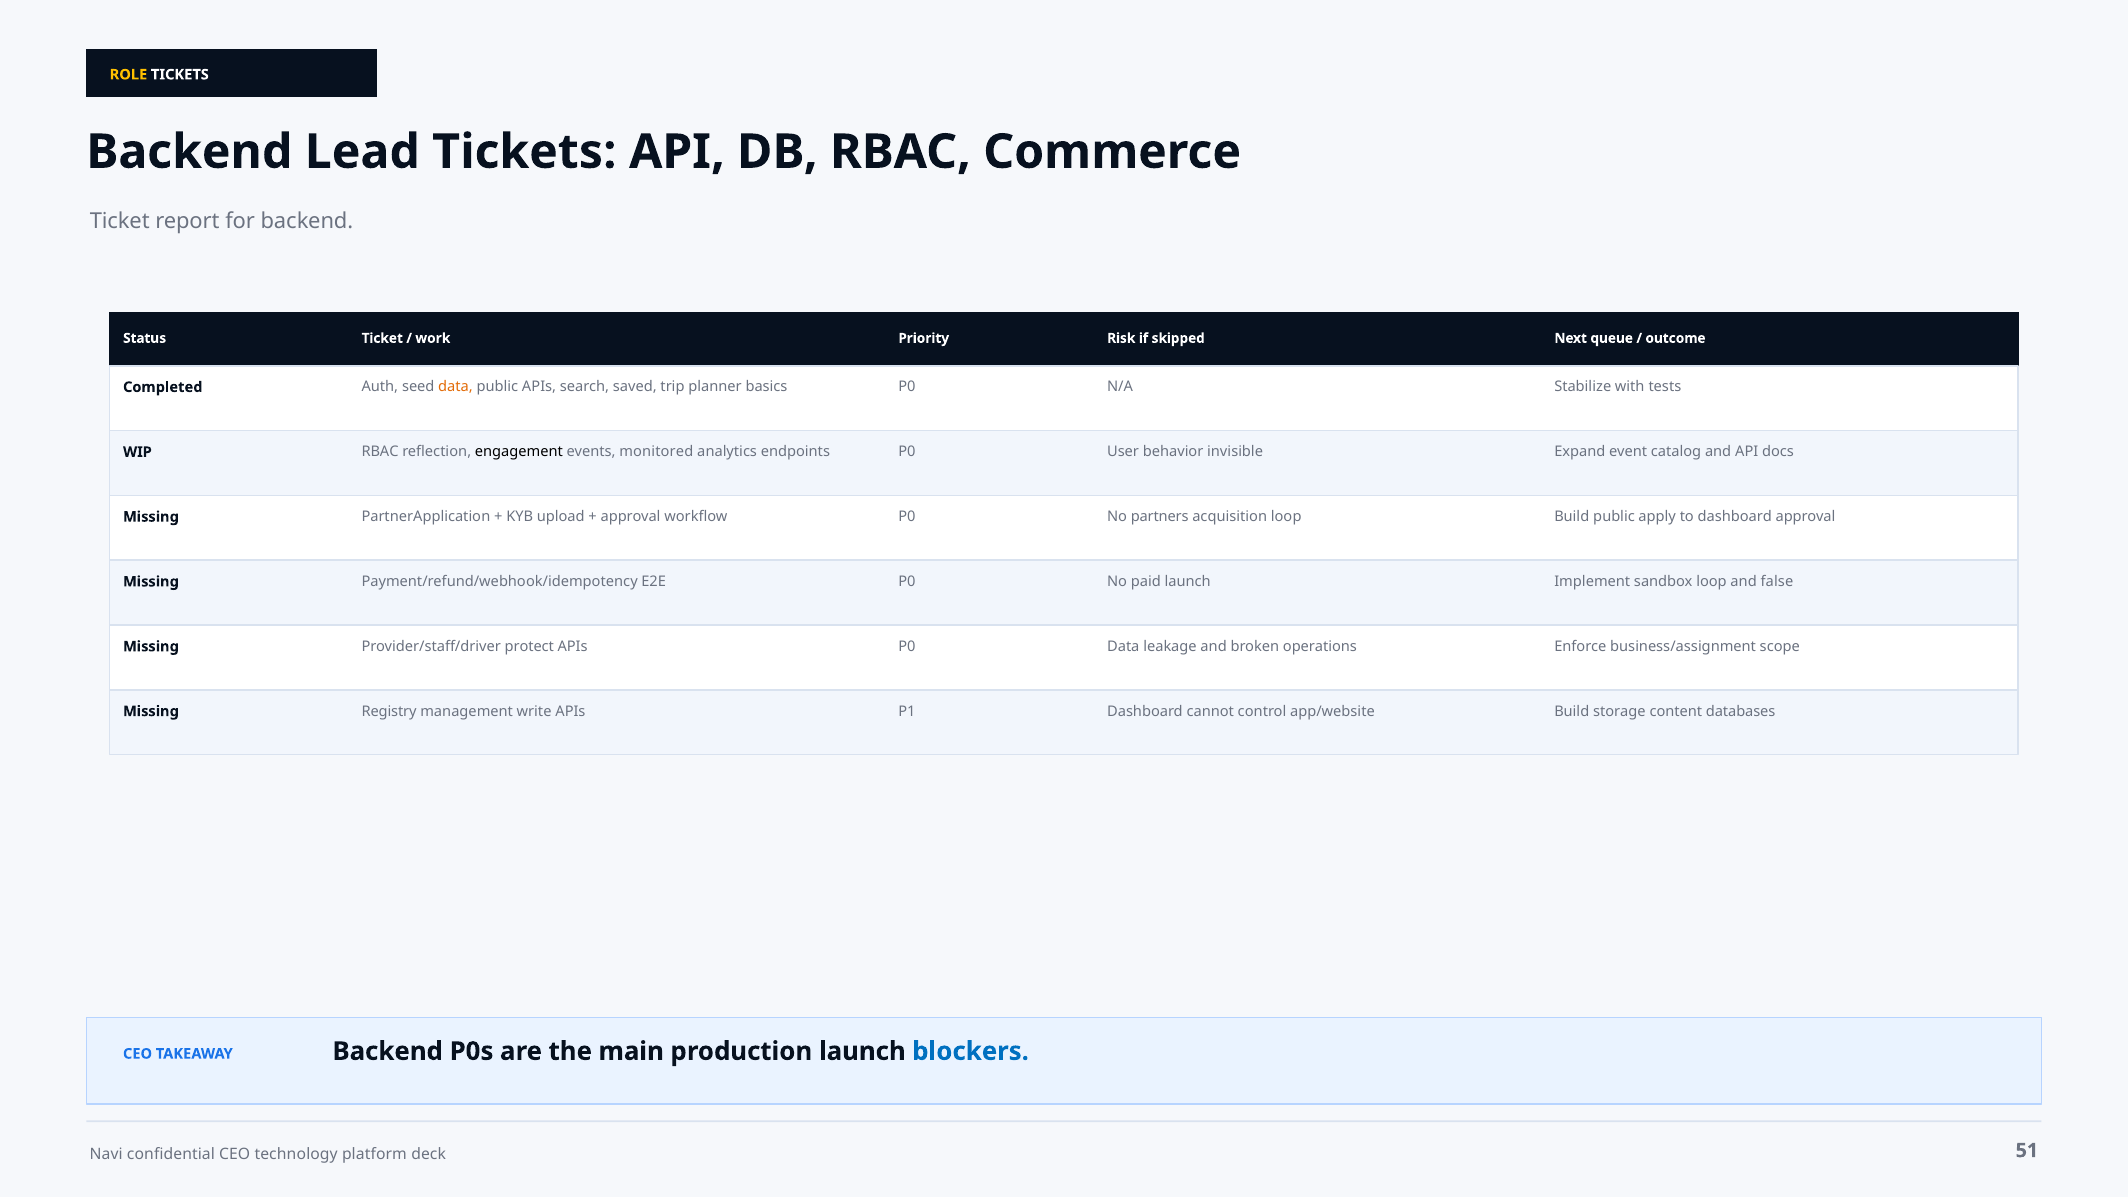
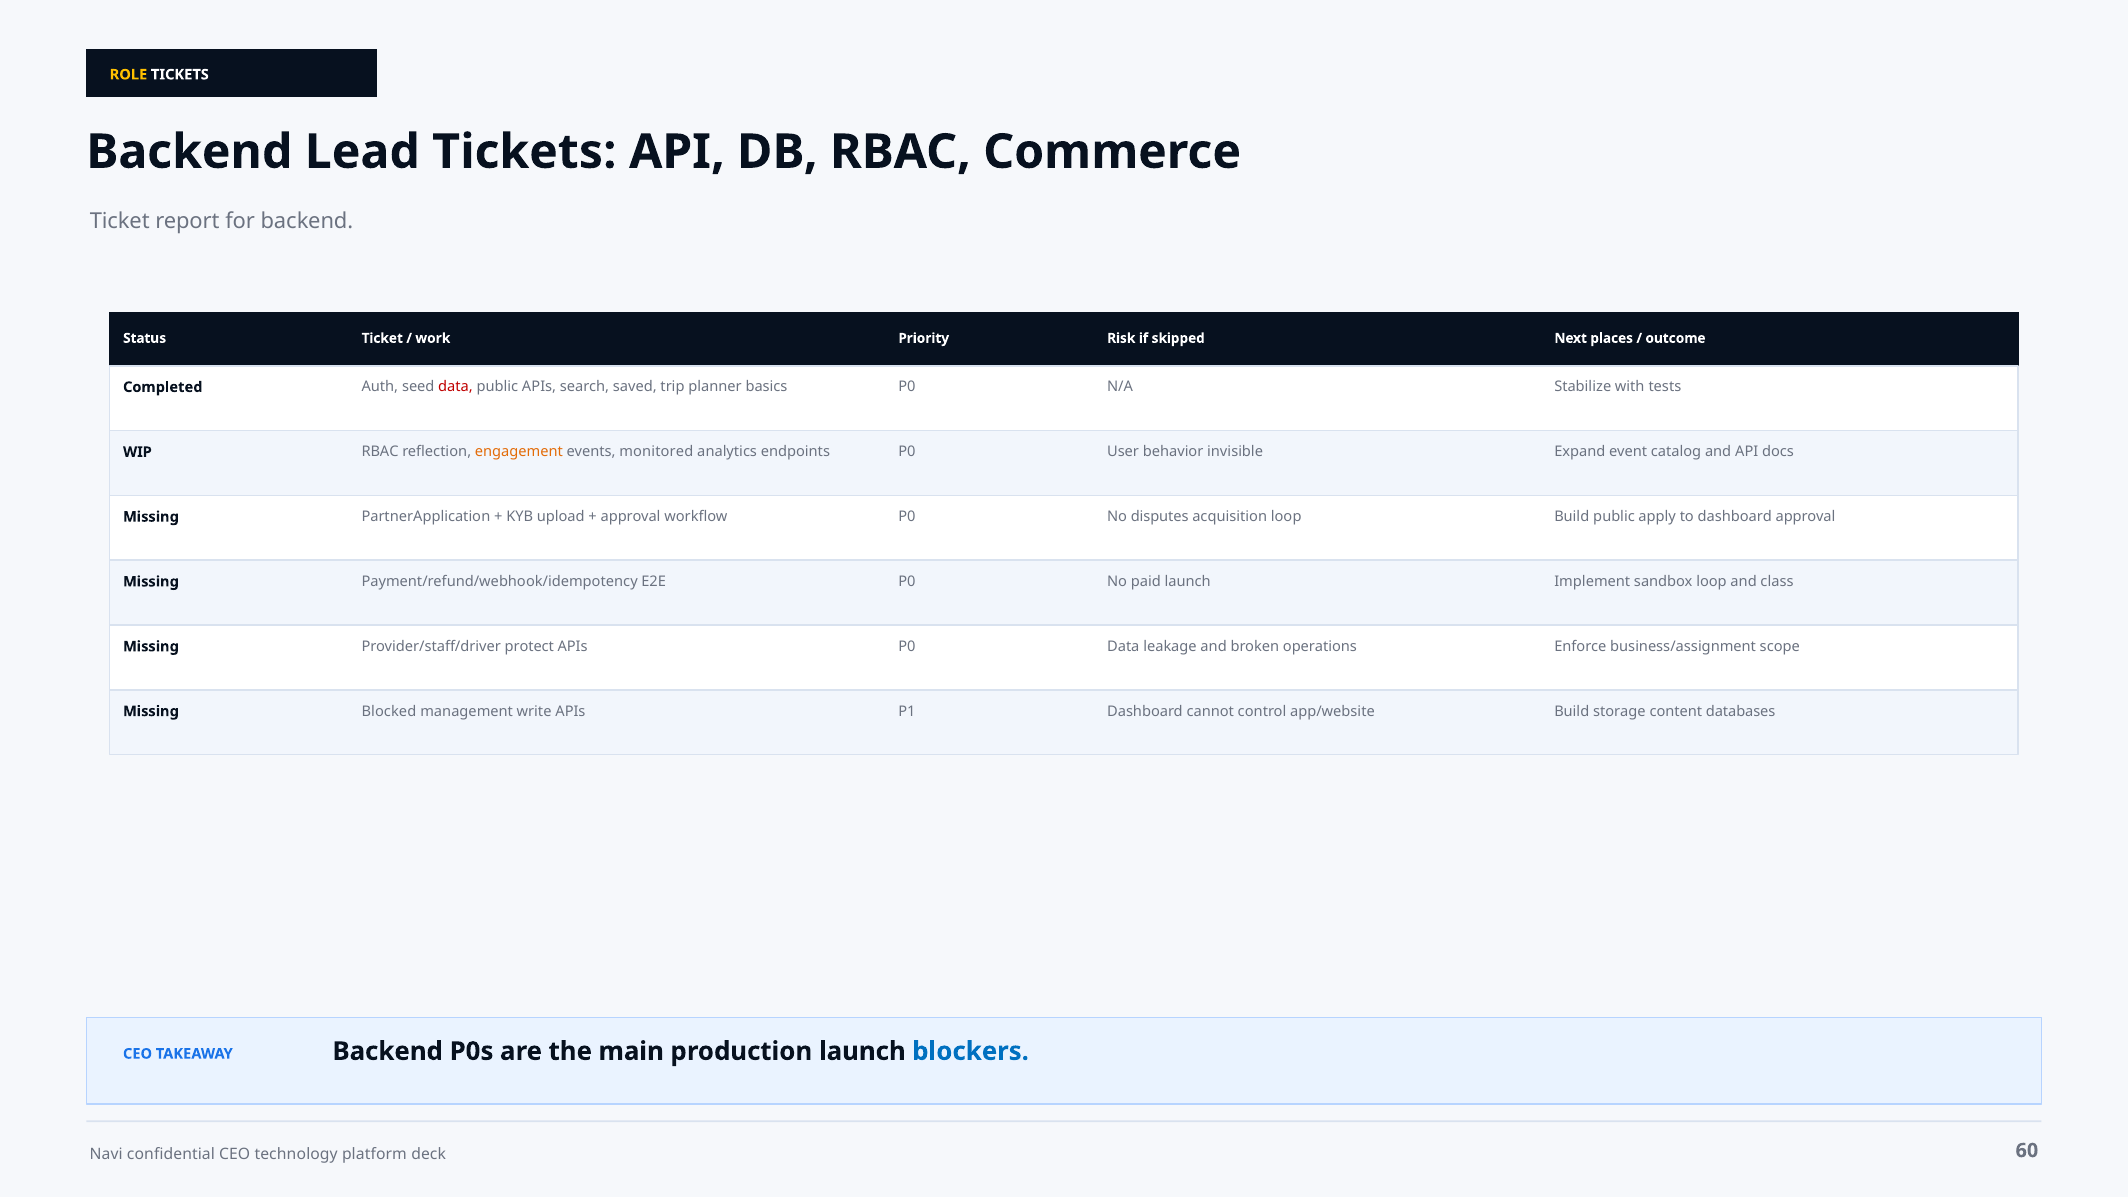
queue: queue -> places (1612, 338)
data colour: orange -> red (455, 387)
engagement colour: black -> orange (519, 452)
partners: partners -> disputes (1160, 517)
false: false -> class (1777, 582)
Registry: Registry -> Blocked (389, 711)
51: 51 -> 60 (2027, 1151)
